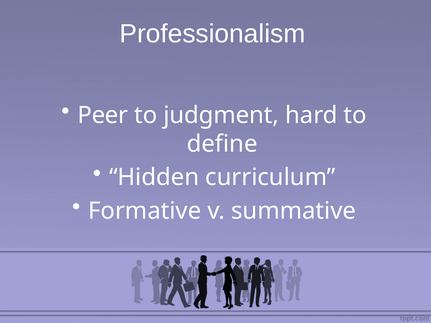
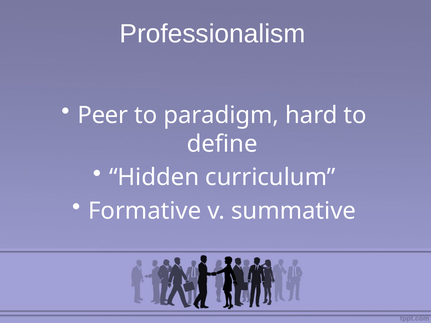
judgment: judgment -> paradigm (221, 115)
